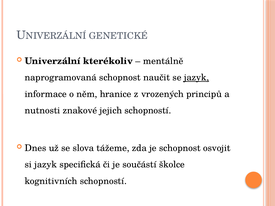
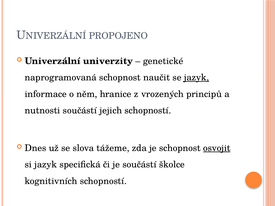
GENETICKÉ: GENETICKÉ -> PROPOJENO (118, 36)
kterékoliv: kterékoliv -> univerzity (108, 61)
mentálně: mentálně -> genetické (163, 61)
nutnosti znakové: znakové -> součástí (80, 111)
osvojit underline: none -> present (217, 148)
